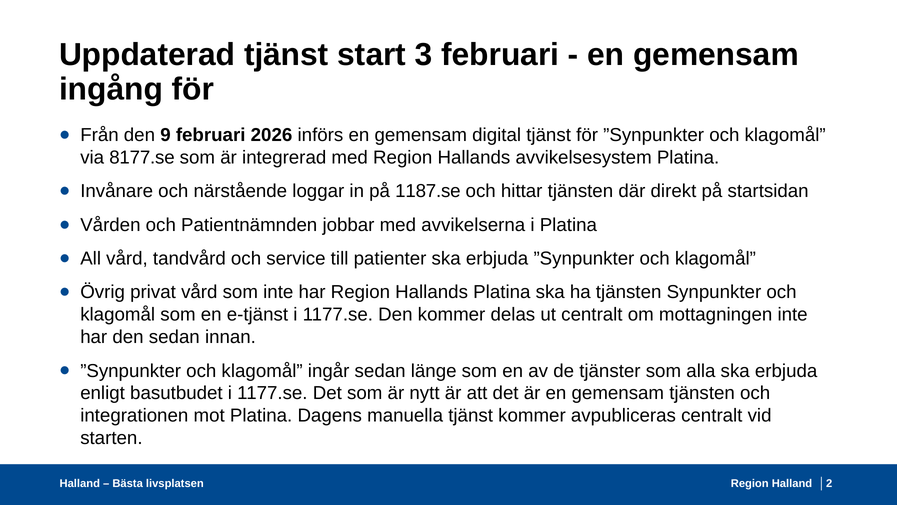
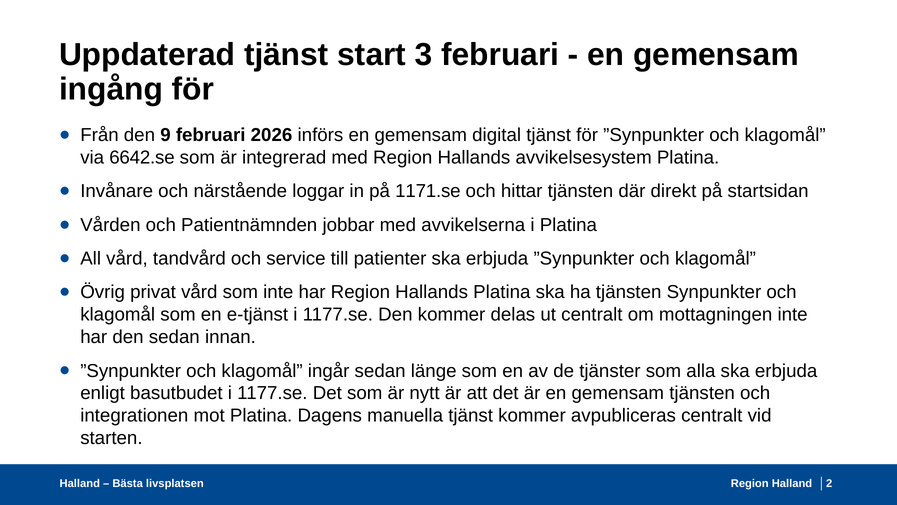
8177.se: 8177.se -> 6642.se (142, 157)
1187.se: 1187.se -> 1171.se (428, 191)
